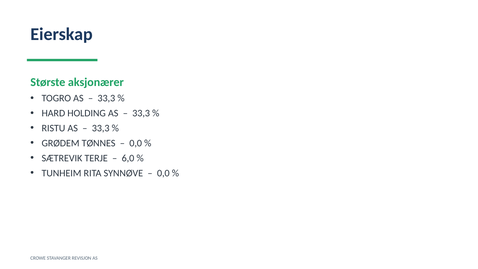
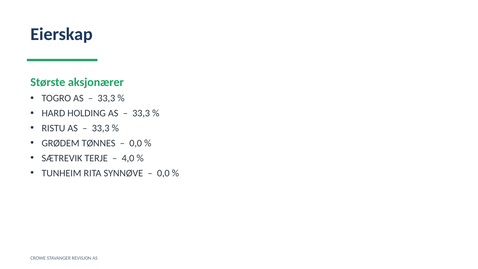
6,0: 6,0 -> 4,0 (128, 158)
